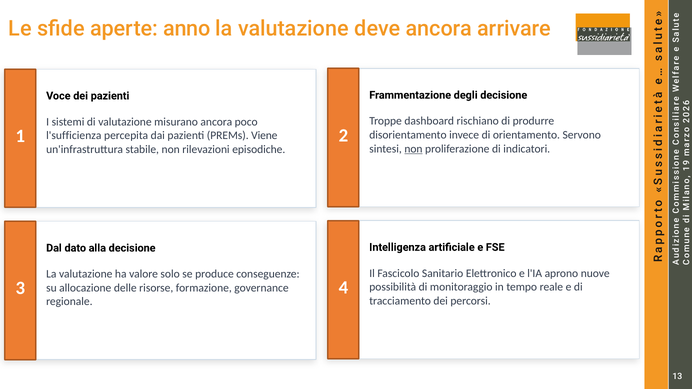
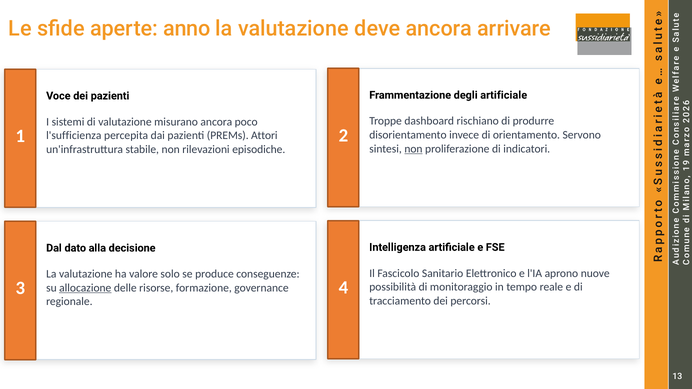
degli decisione: decisione -> artificiale (504, 95)
Viene: Viene -> Attori (264, 136)
allocazione underline: none -> present (85, 288)
